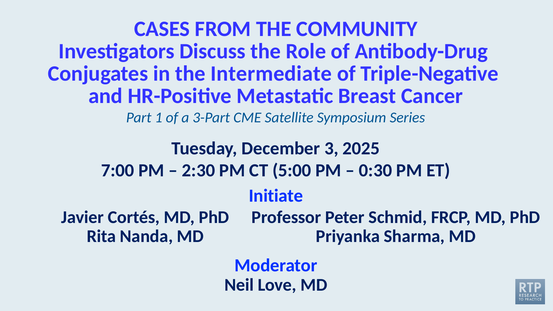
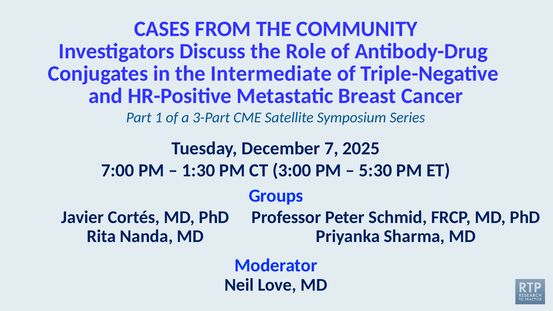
3: 3 -> 7 (331, 148)
2:30: 2:30 -> 1:30 (199, 171)
5:00: 5:00 -> 3:00 (292, 171)
0:30: 0:30 -> 5:30 (375, 171)
Initiate: Initiate -> Groups (276, 196)
